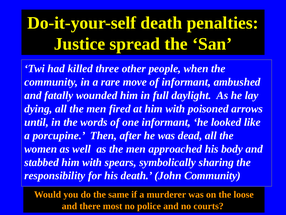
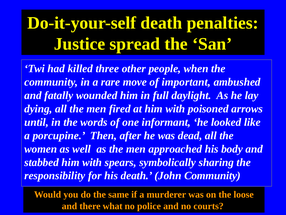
of informant: informant -> important (186, 82)
most: most -> what (113, 206)
